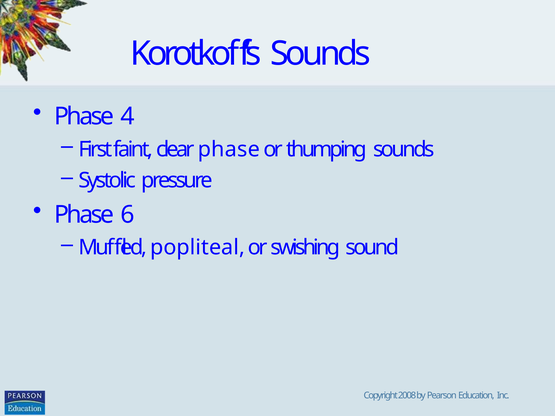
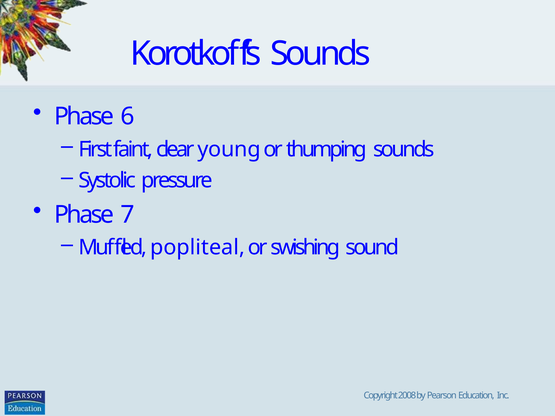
4: 4 -> 6 (127, 116)
clear phase: phase -> young (229, 149)
6: 6 -> 7 (127, 215)
